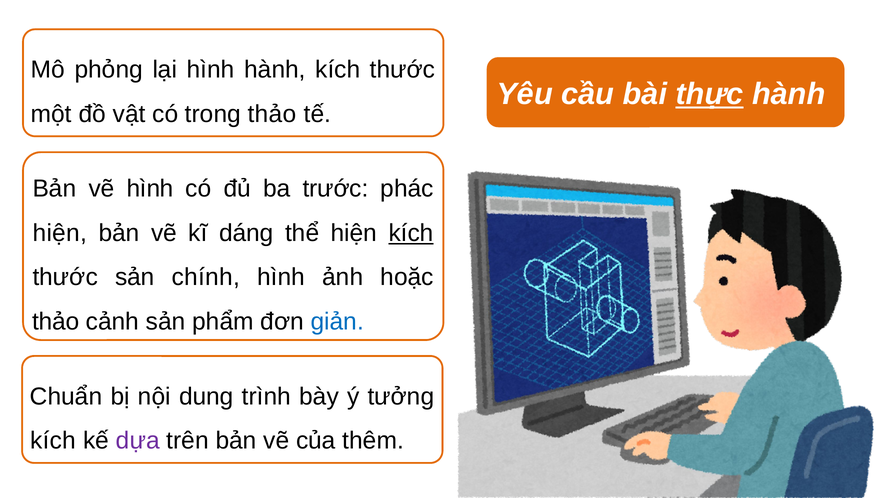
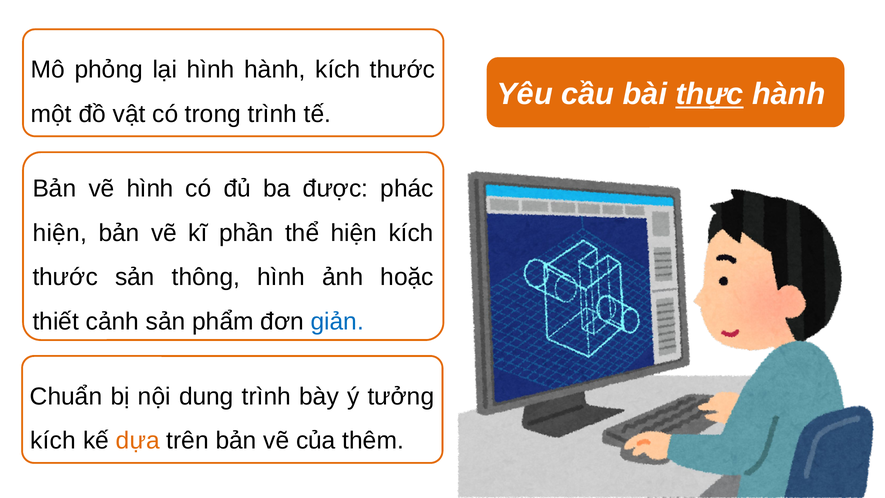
trong thảo: thảo -> trình (272, 114)
trước: trước -> được (336, 189)
dáng: dáng -> phần (246, 233)
kích underline: present -> none (411, 233)
chính: chính -> thông (206, 277)
thảo: thảo -> thiết (56, 321)
dựa colour: purple -> orange (138, 440)
